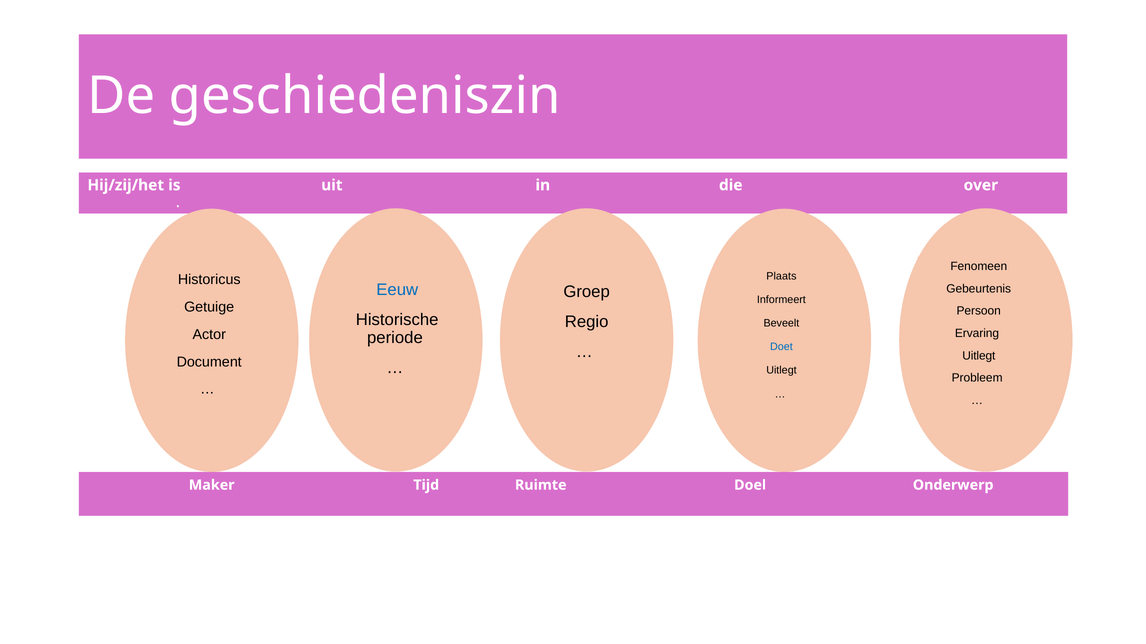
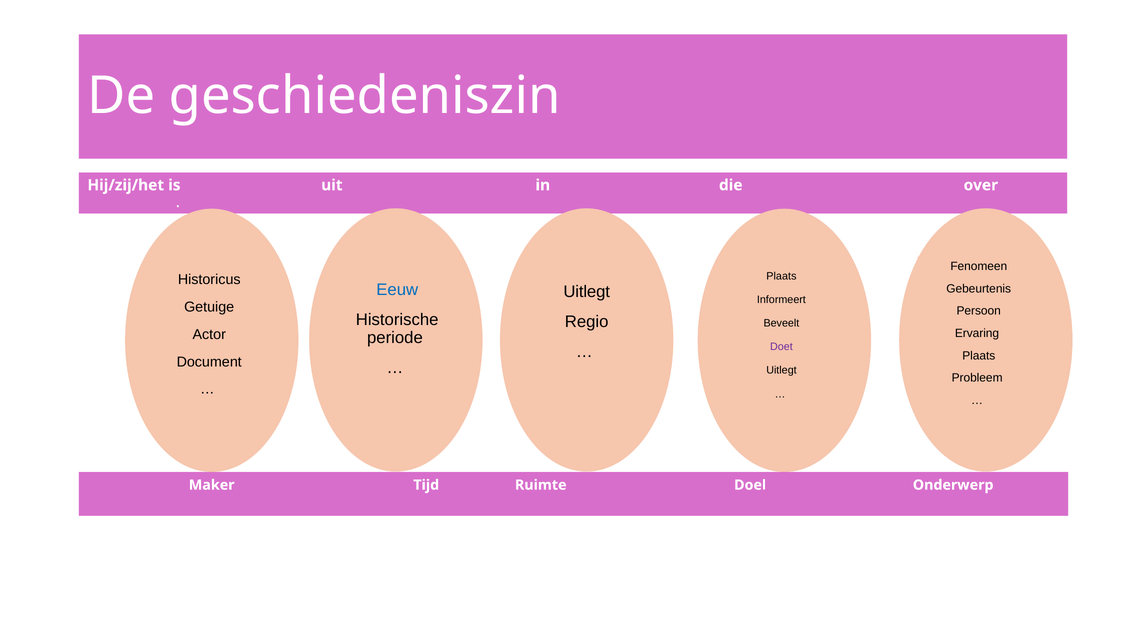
Groep: Groep -> Uitlegt (587, 292)
Doet colour: blue -> purple (781, 347)
Uitlegt: Uitlegt -> Plaats (979, 356)
